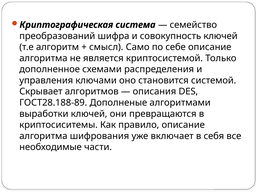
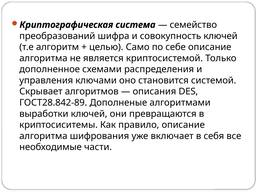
смысл: смысл -> целью (106, 47)
ГОСТ28.188-89: ГОСТ28.188-89 -> ГОСТ28.842-89 (53, 103)
